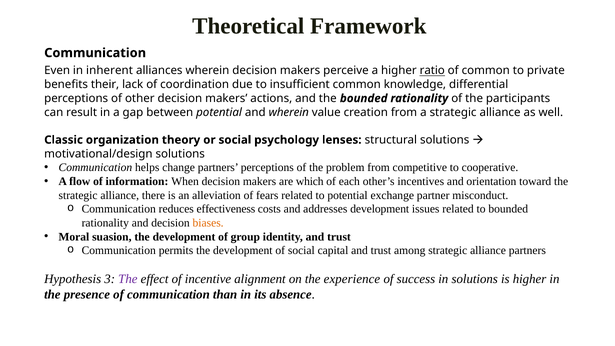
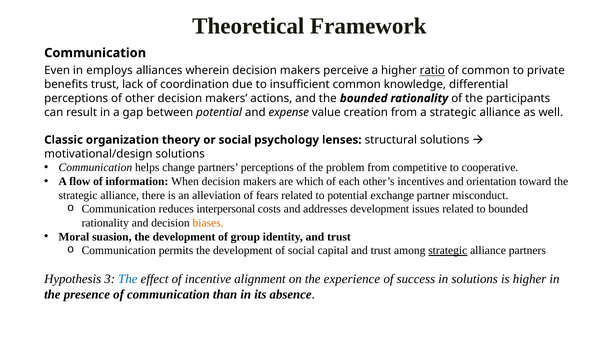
inherent: inherent -> employs (110, 71)
benefits their: their -> trust (105, 85)
and wherein: wherein -> expense (289, 112)
effectiveness: effectiveness -> interpersonal (226, 209)
strategic underline: none -> present (448, 251)
The colour: purple -> blue (128, 279)
